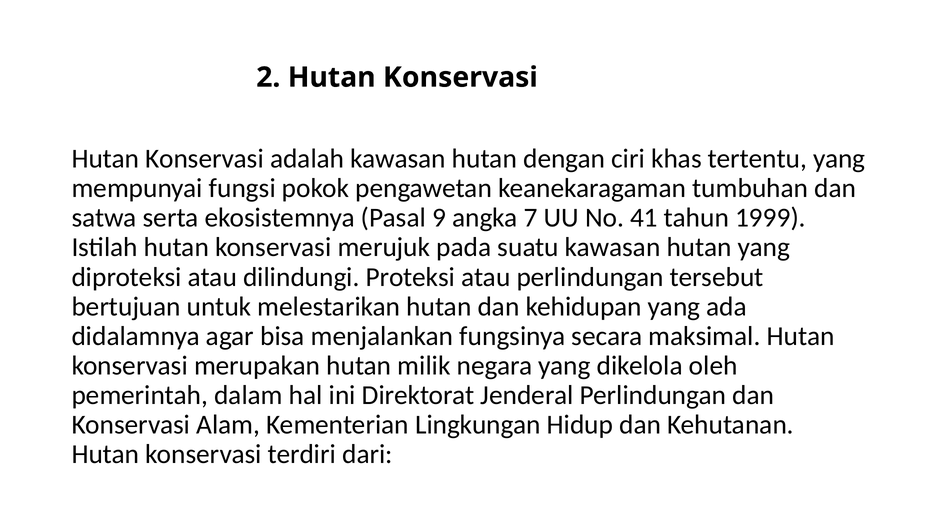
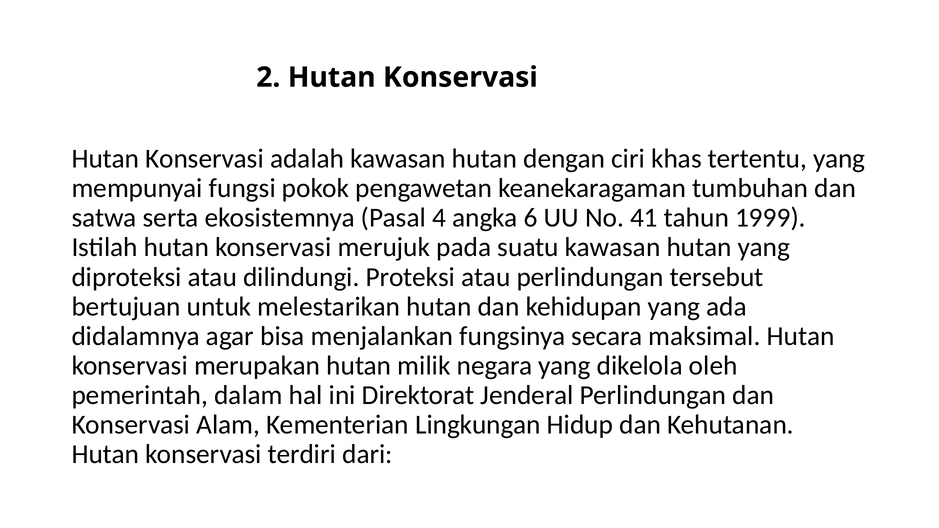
9: 9 -> 4 (439, 218)
7: 7 -> 6 (531, 218)
